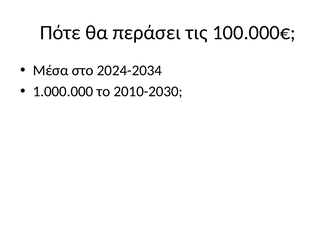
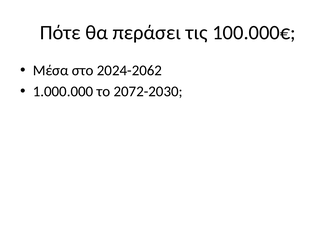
2024-2034: 2024-2034 -> 2024-2062 (129, 70)
2010-2030: 2010-2030 -> 2072-2030 (148, 91)
